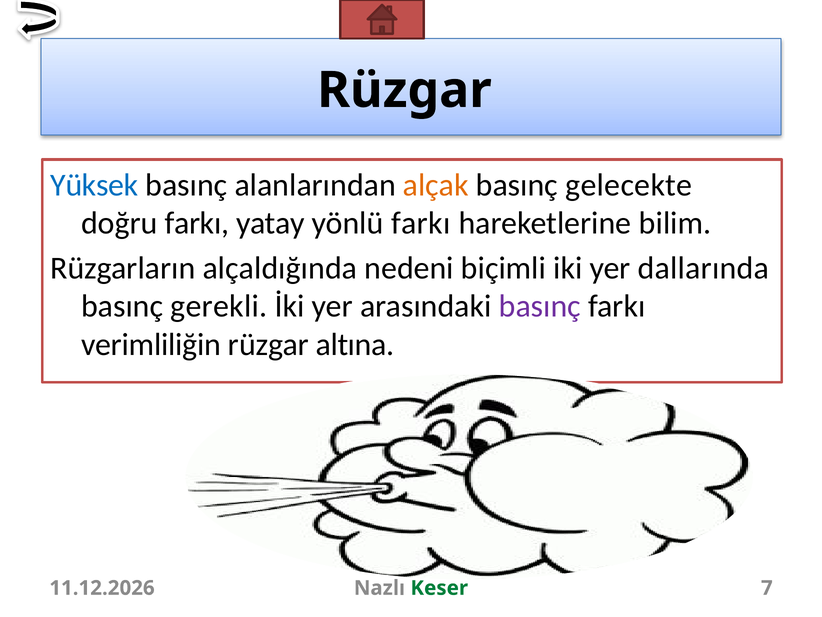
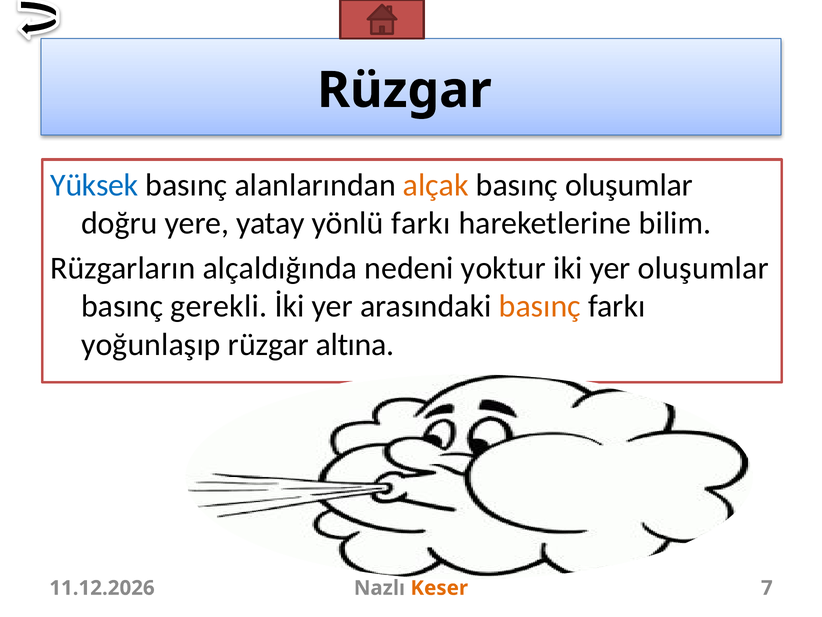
basınç gelecekte: gelecekte -> oluşumlar (629, 185)
doğru farkı: farkı -> yere (197, 223)
biçimli: biçimli -> yoktur (503, 268)
yer dallarında: dallarında -> oluşumlar (703, 268)
basınç colour: purple -> orange (540, 306)
verimliliğin: verimliliğin -> yoğunlaşıp (151, 344)
Keser colour: green -> orange (439, 588)
